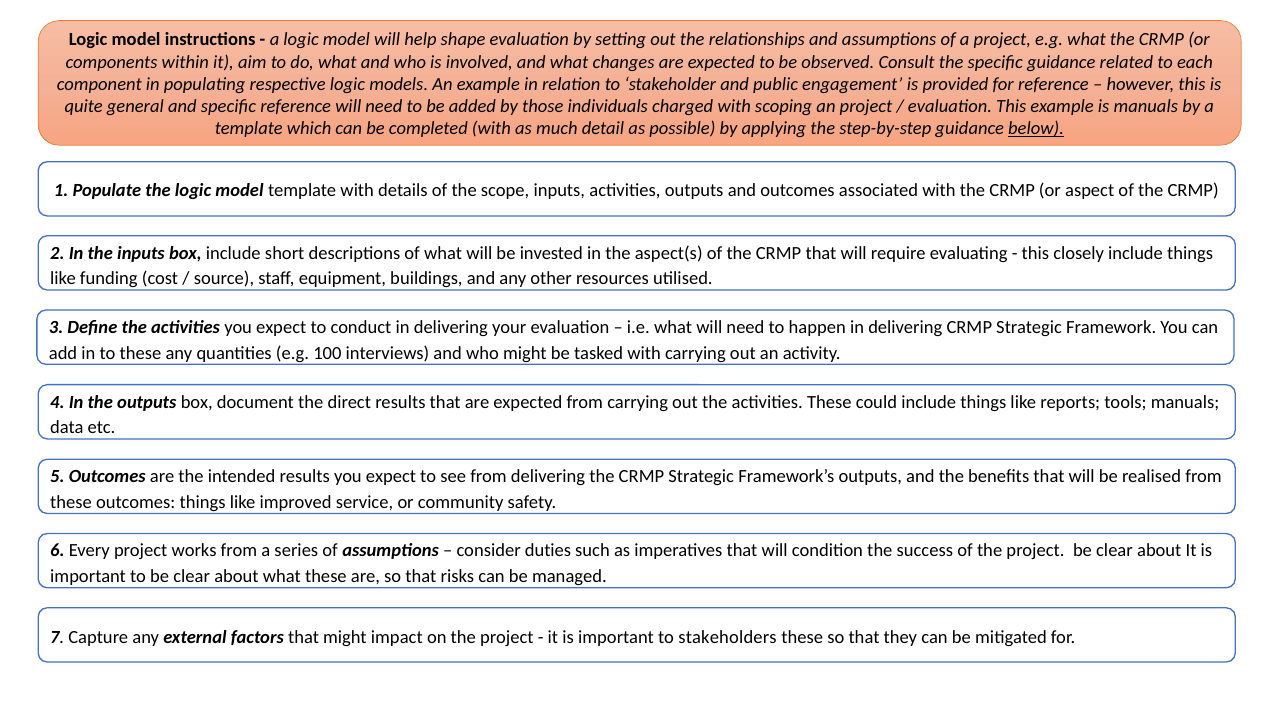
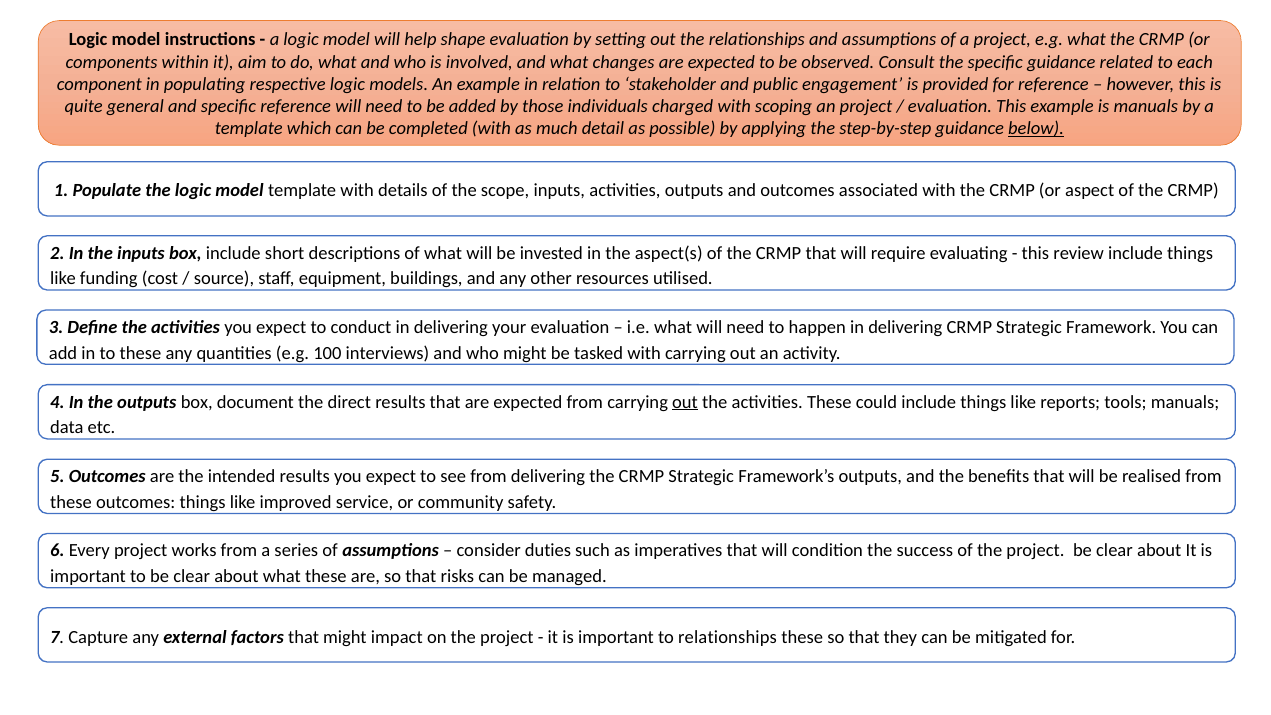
closely: closely -> review (1079, 253)
out underline: none -> present (685, 402)
to stakeholders: stakeholders -> relationships (728, 638)
